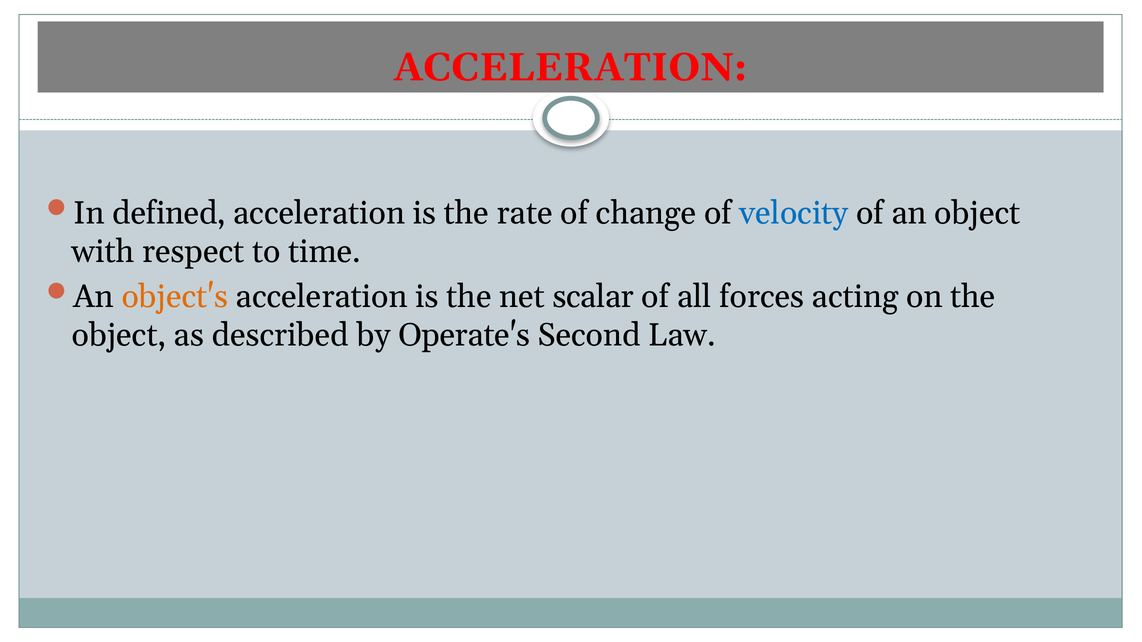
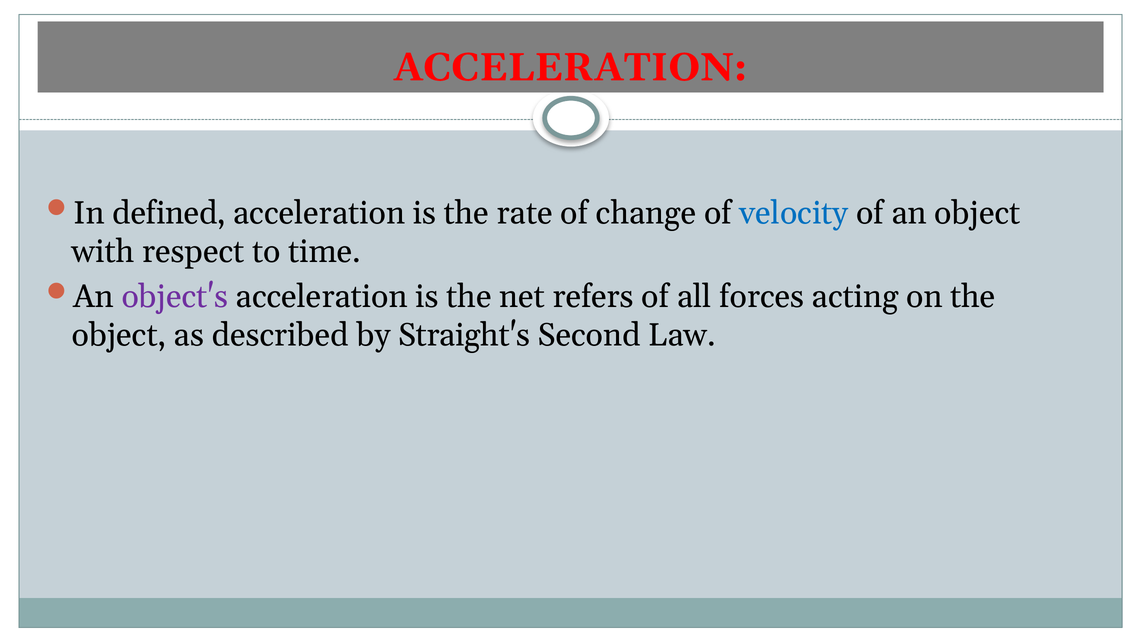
object's colour: orange -> purple (175, 297)
scalar: scalar -> refers (593, 297)
Operate's: Operate's -> Straight's (464, 335)
